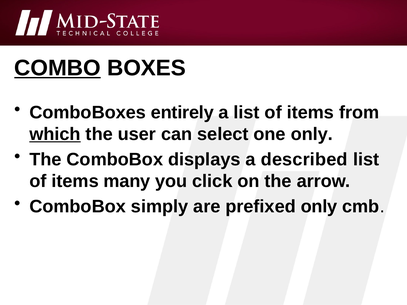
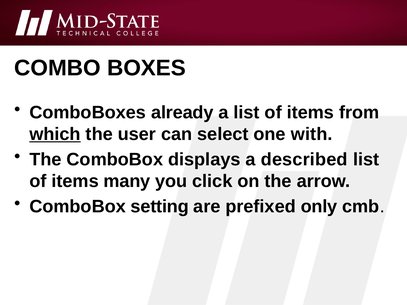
COMBO underline: present -> none (58, 68)
entirely: entirely -> already (182, 112)
one only: only -> with (312, 134)
simply: simply -> setting (160, 207)
